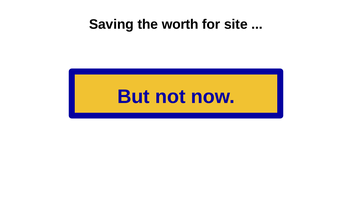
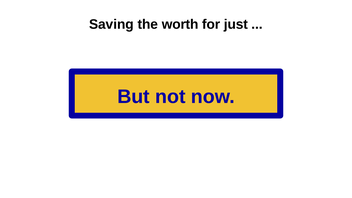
site: site -> just (236, 24)
